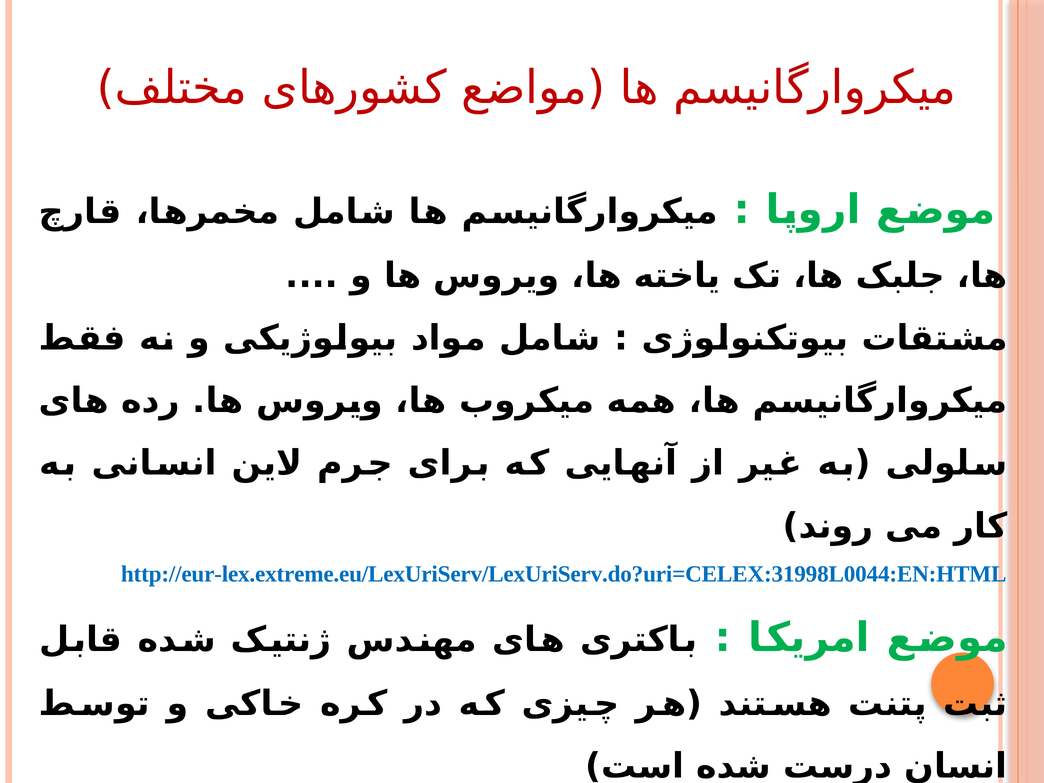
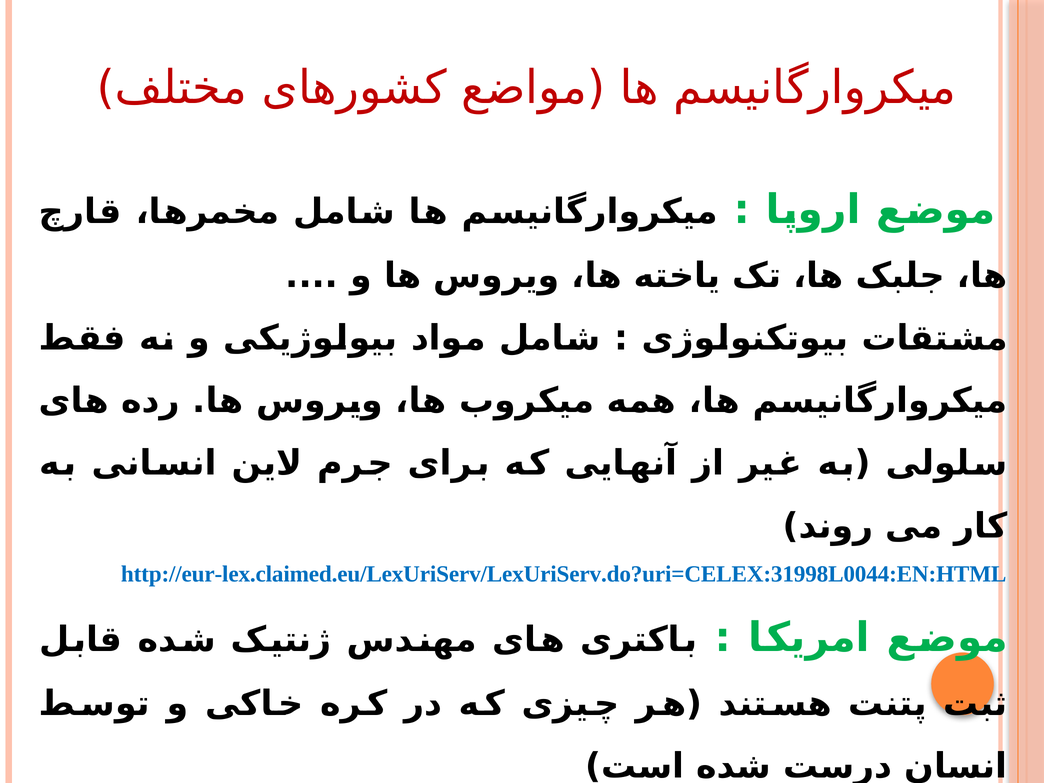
http://eur-lex.extreme.eu/LexUriServ/LexUriServ.do?uri=CELEX:31998L0044:EN:HTML: http://eur-lex.extreme.eu/LexUriServ/LexUriServ.do?uri=CELEX:31998L0044:EN:HTML -> http://eur-lex.claimed.eu/LexUriServ/LexUriServ.do?uri=CELEX:31998L0044:EN:HTML (564, 574)
